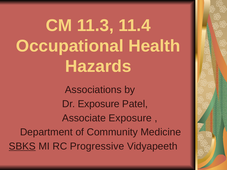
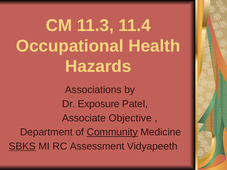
Associate Exposure: Exposure -> Objective (130, 118)
Community underline: none -> present (112, 132)
Progressive: Progressive -> Assessment (97, 146)
